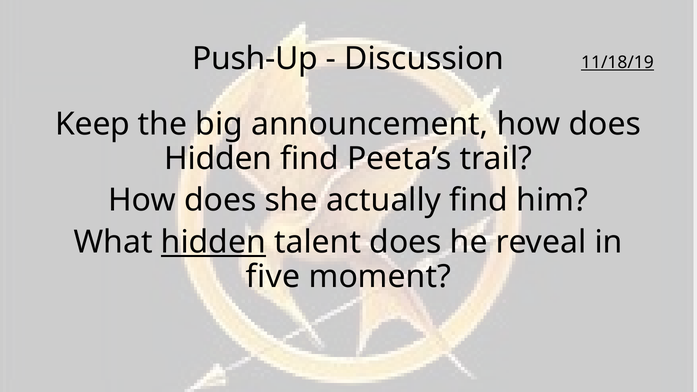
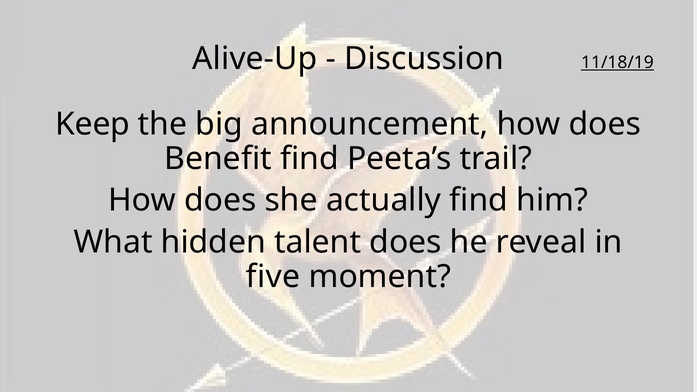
Push-Up: Push-Up -> Alive-Up (255, 59)
Hidden: Hidden -> Benefit (218, 159)
hidden underline: present -> none (213, 242)
